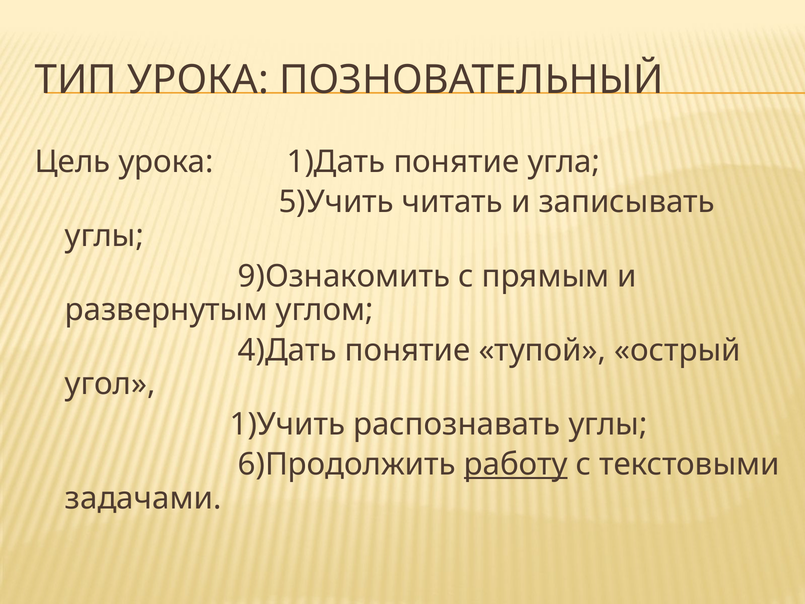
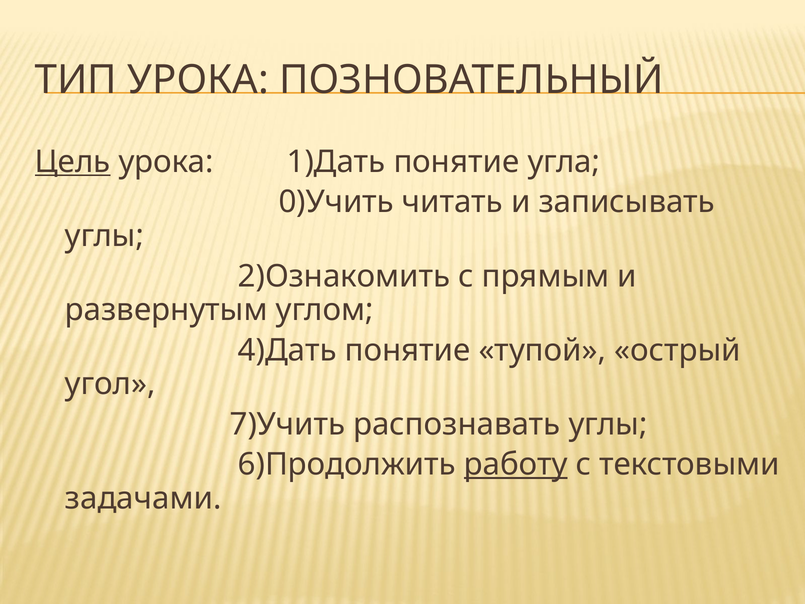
Цель underline: none -> present (73, 162)
5)Учить: 5)Учить -> 0)Учить (336, 202)
9)Ознакомить: 9)Ознакомить -> 2)Ознакомить (344, 276)
1)Учить: 1)Учить -> 7)Учить (287, 424)
